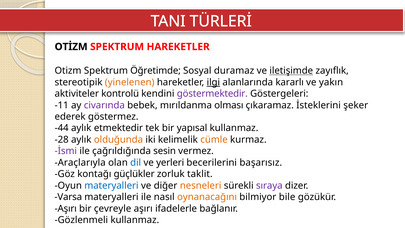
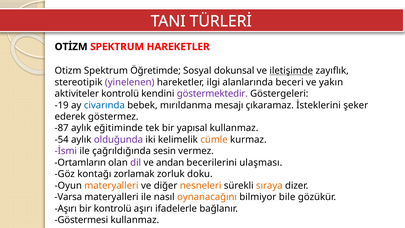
duramaz: duramaz -> dokunsal (234, 71)
yinelenen colour: orange -> purple (130, 82)
ilgi underline: present -> none (213, 82)
kararlı: kararlı -> beceri (290, 82)
-11: -11 -> -19 (62, 105)
civarında colour: purple -> blue (104, 105)
olması: olması -> mesajı (229, 105)
-44: -44 -> -87 (62, 128)
etmektedir: etmektedir -> eğitiminde (118, 128)
-28: -28 -> -54 (62, 140)
olduğunda colour: orange -> purple (118, 140)
Araçlarıyla: Araçlarıyla -> Ortamların (80, 162)
dil colour: blue -> purple (136, 162)
yerleri: yerleri -> andan (170, 162)
başarısız: başarısız -> ulaşması (261, 162)
güçlükler: güçlükler -> zorlamak (134, 174)
taklit: taklit -> doku (200, 174)
materyalleri colour: blue -> orange (111, 185)
sıraya colour: purple -> orange (269, 185)
bir çevreyle: çevreyle -> kontrolü (113, 208)
Gözlenmeli: Gözlenmeli -> Göstermesi (81, 220)
